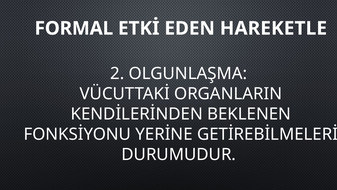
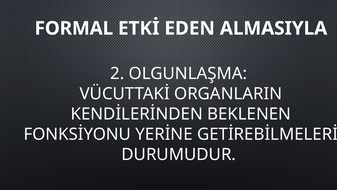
HAREKETLE: HAREKETLE -> ALMASIYLA (274, 28)
